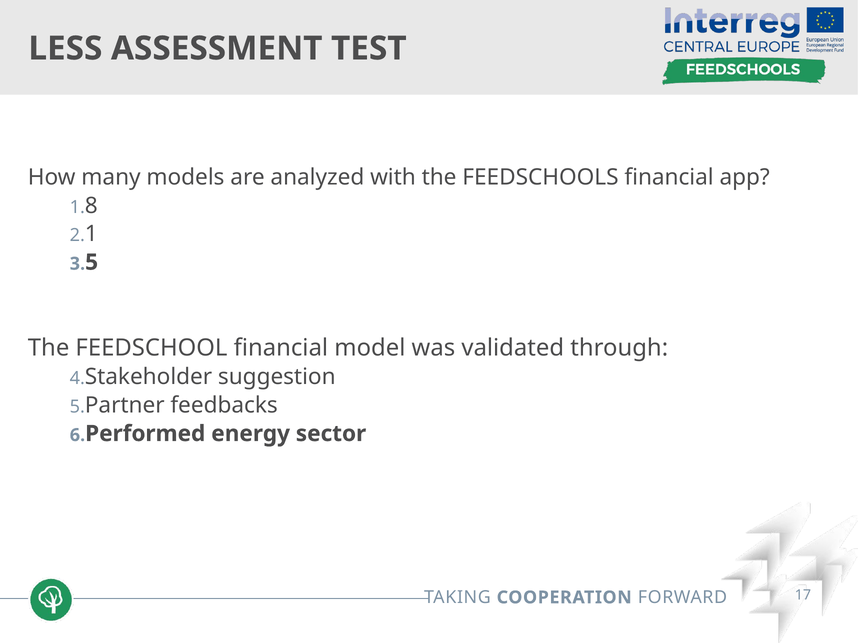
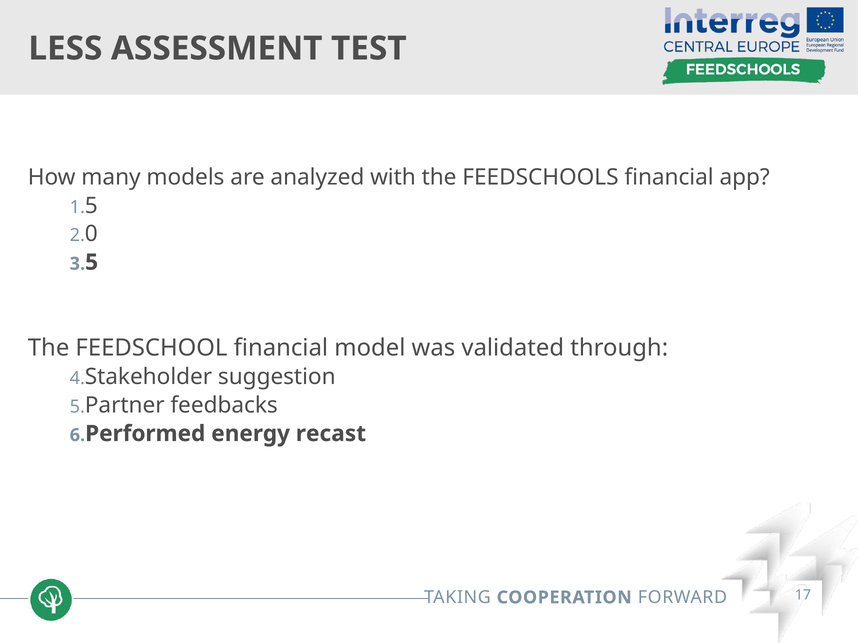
8: 8 -> 5 (91, 206)
1: 1 -> 0 (91, 234)
sector: sector -> recast (331, 434)
